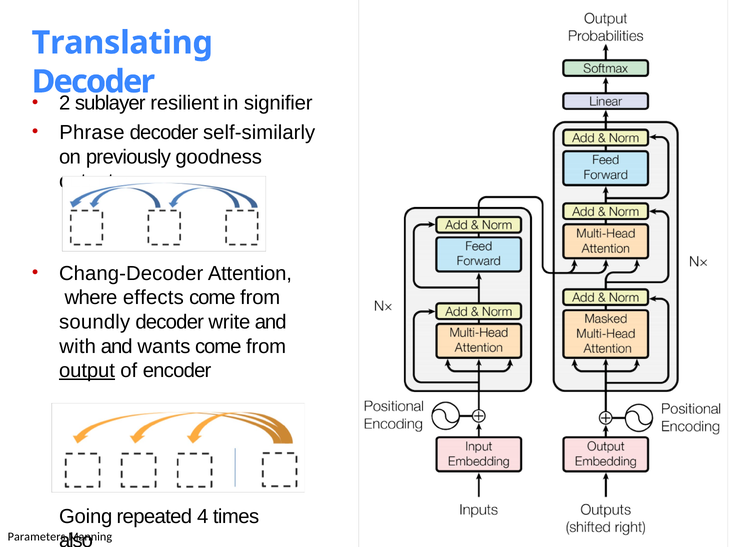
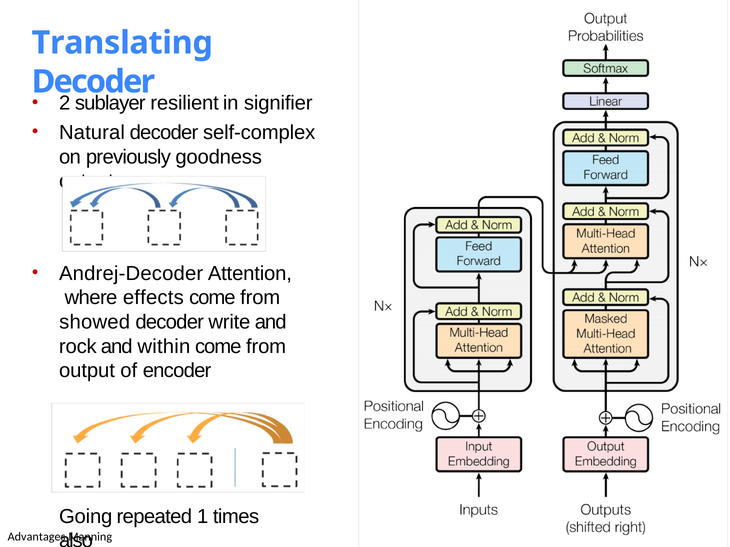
Phrase: Phrase -> Natural (92, 133)
self-similarly: self-similarly -> self-complex (259, 133)
Chang-Decoder: Chang-Decoder -> Andrej-Decoder (131, 274)
soundly: soundly -> showed (95, 322)
with: with -> rock (78, 347)
wants: wants -> within (164, 347)
output underline: present -> none (87, 371)
4: 4 -> 1 (203, 517)
Parameters: Parameters -> Advantages (37, 537)
